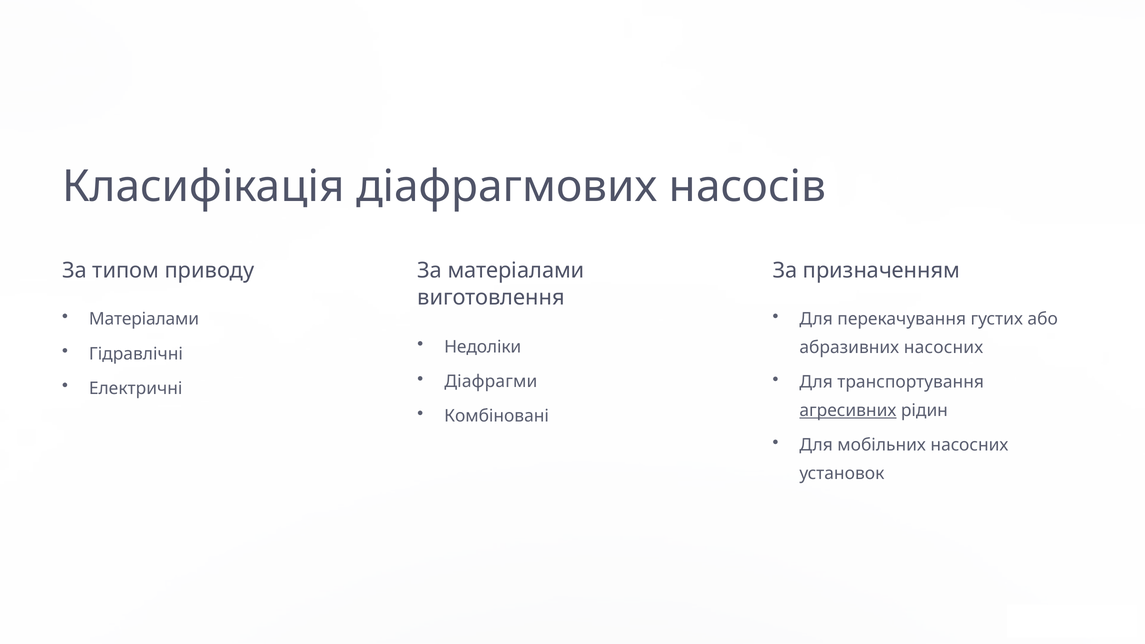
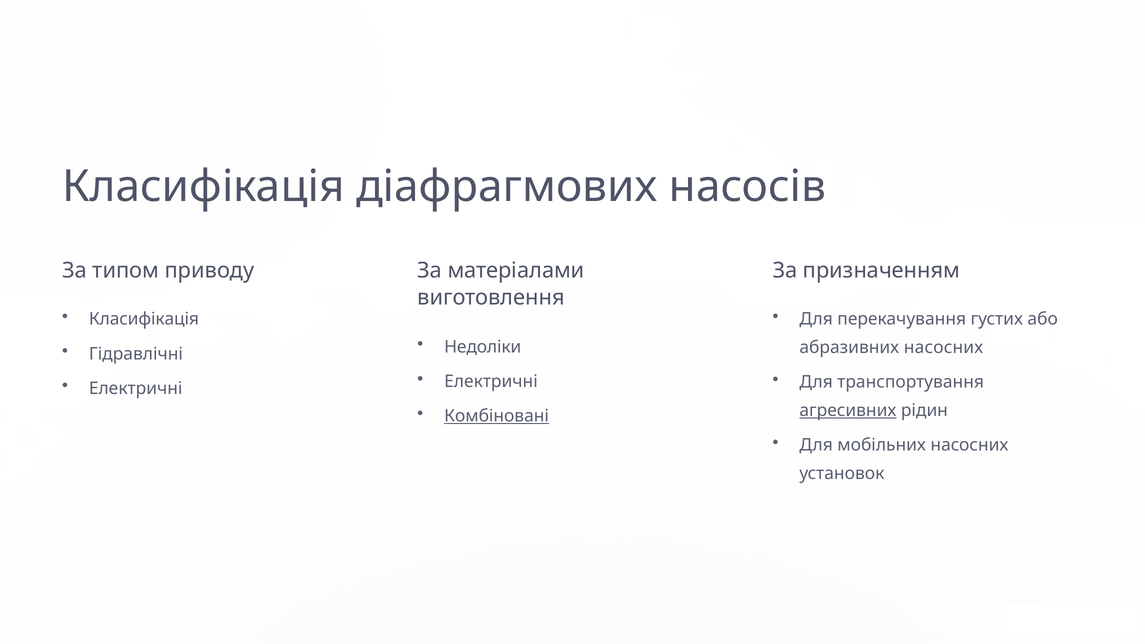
Матеріалами: Матеріалами -> Класифікація (144, 319)
Діафрагми: Діафрагми -> Електричні (491, 382)
Комбіновані underline: none -> present (497, 416)
